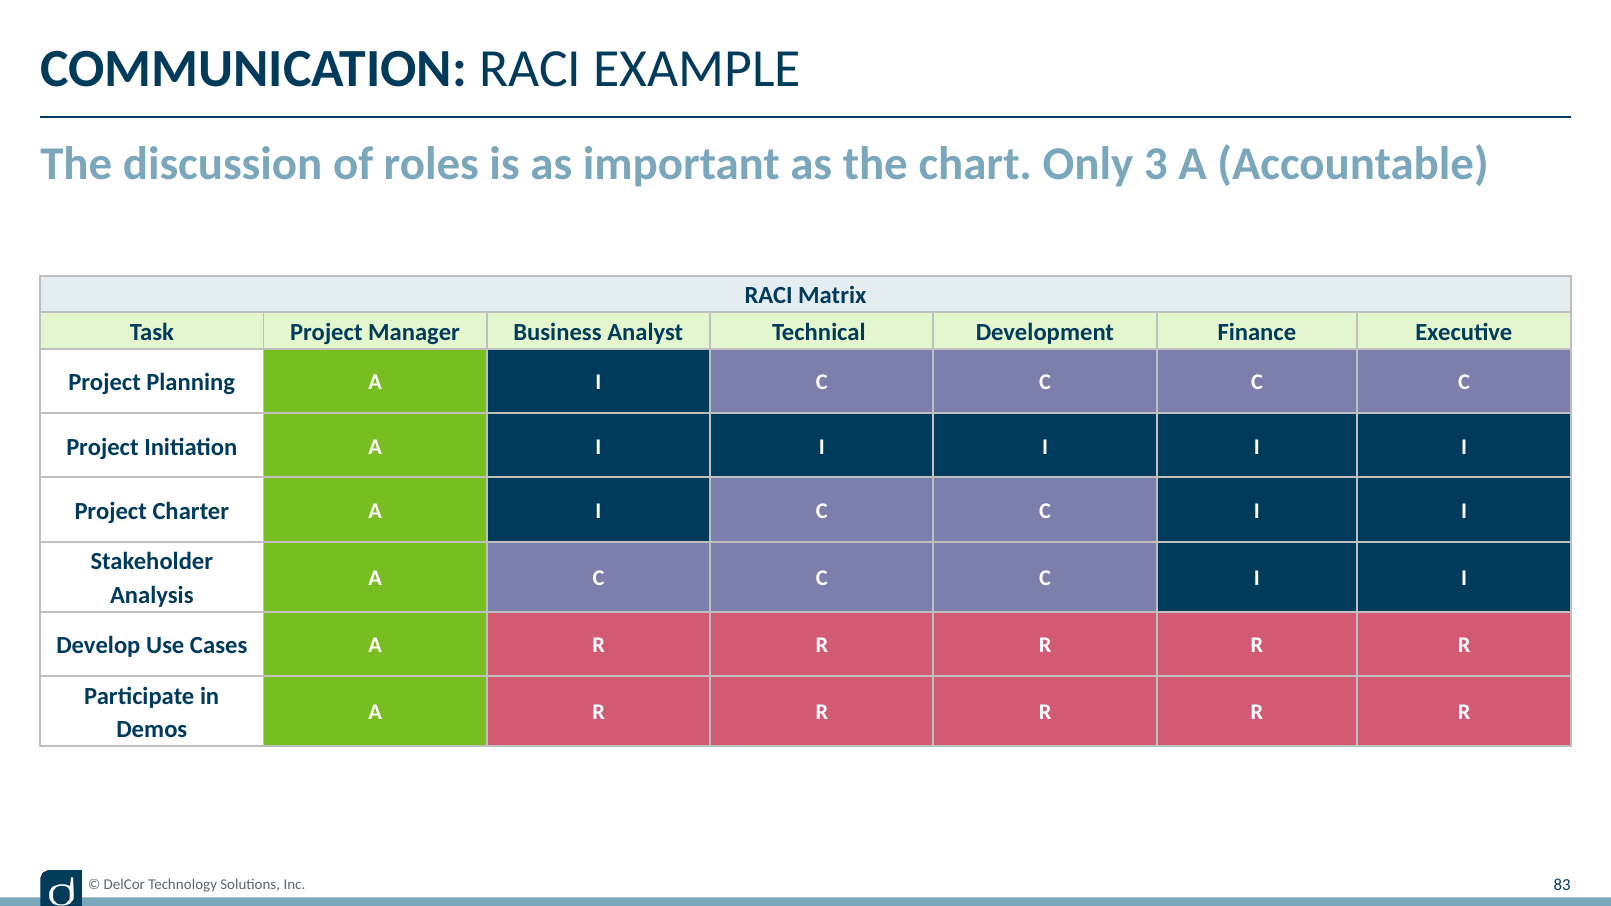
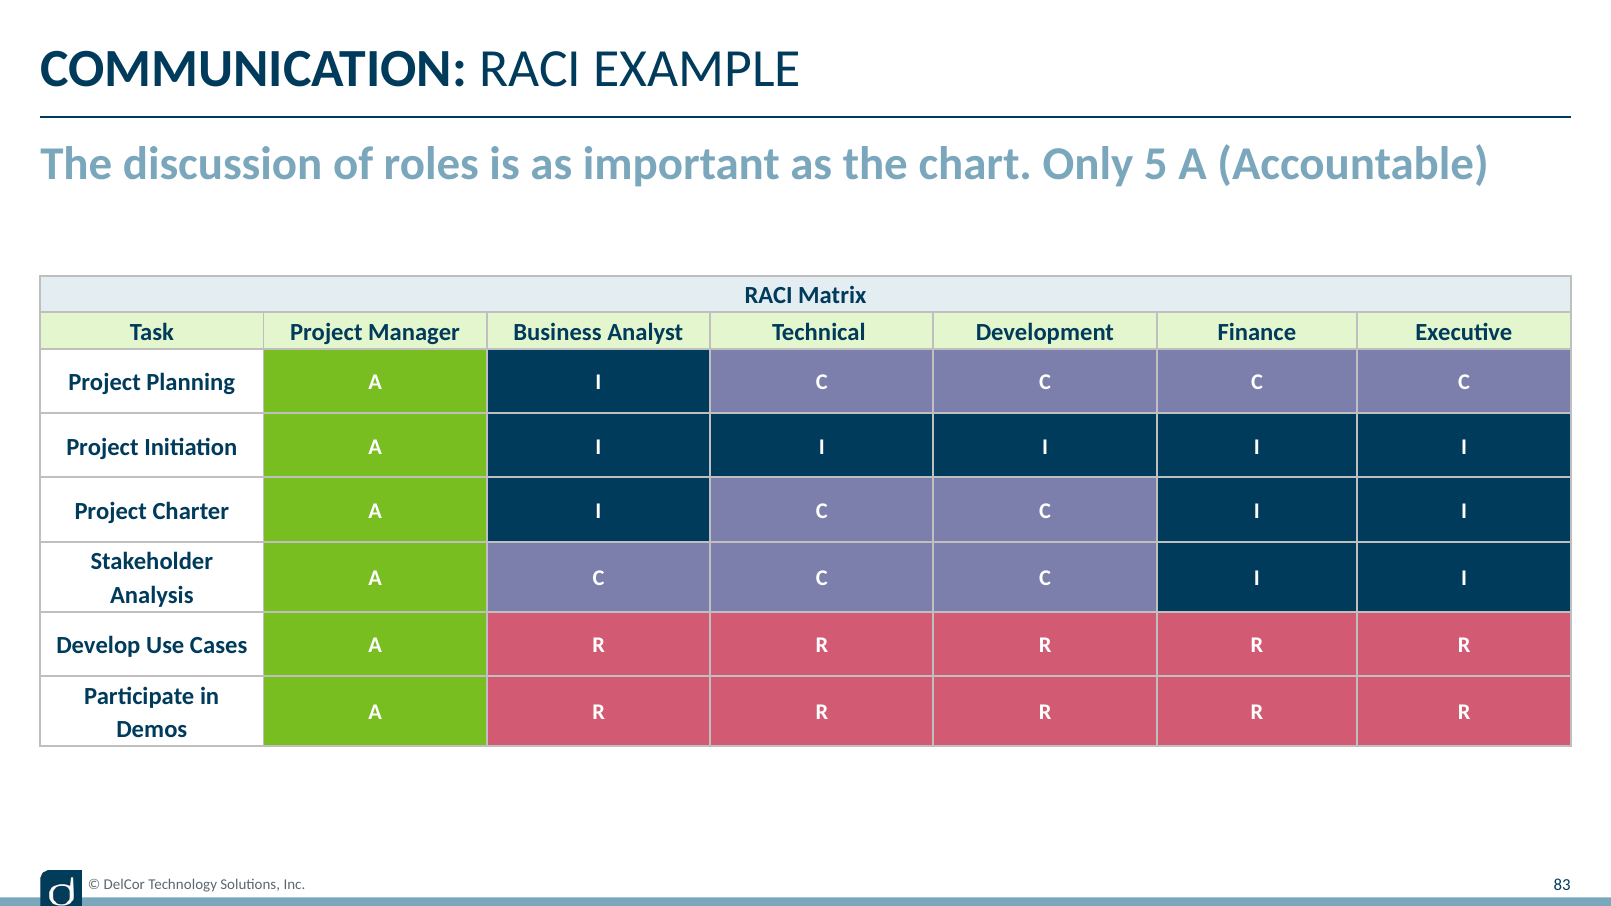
3: 3 -> 5 (1156, 164)
